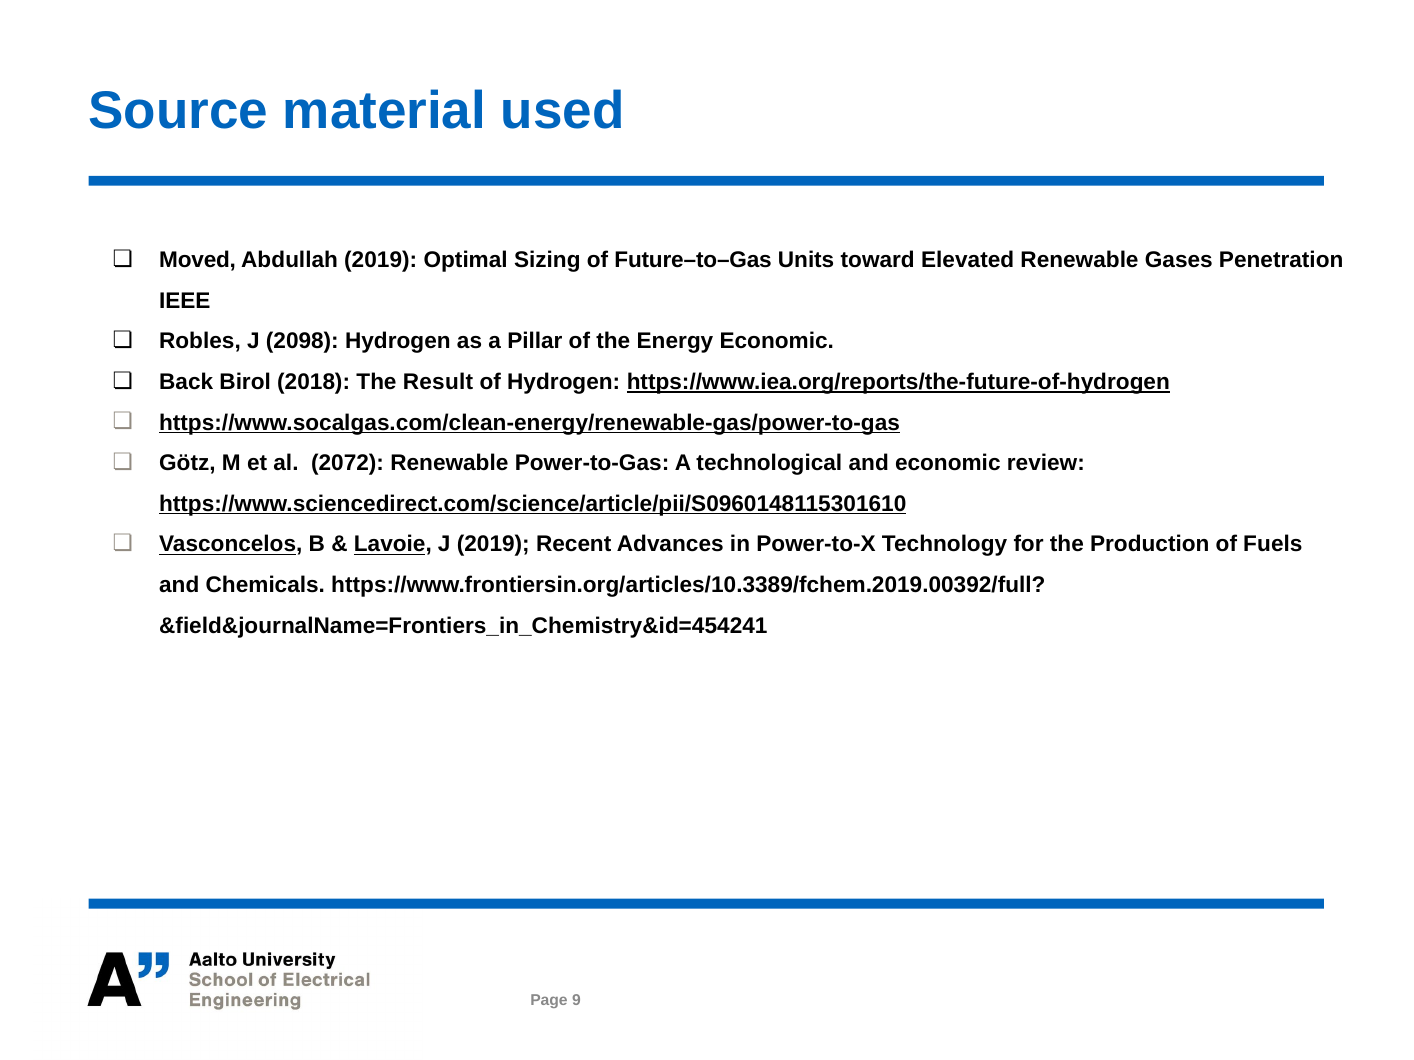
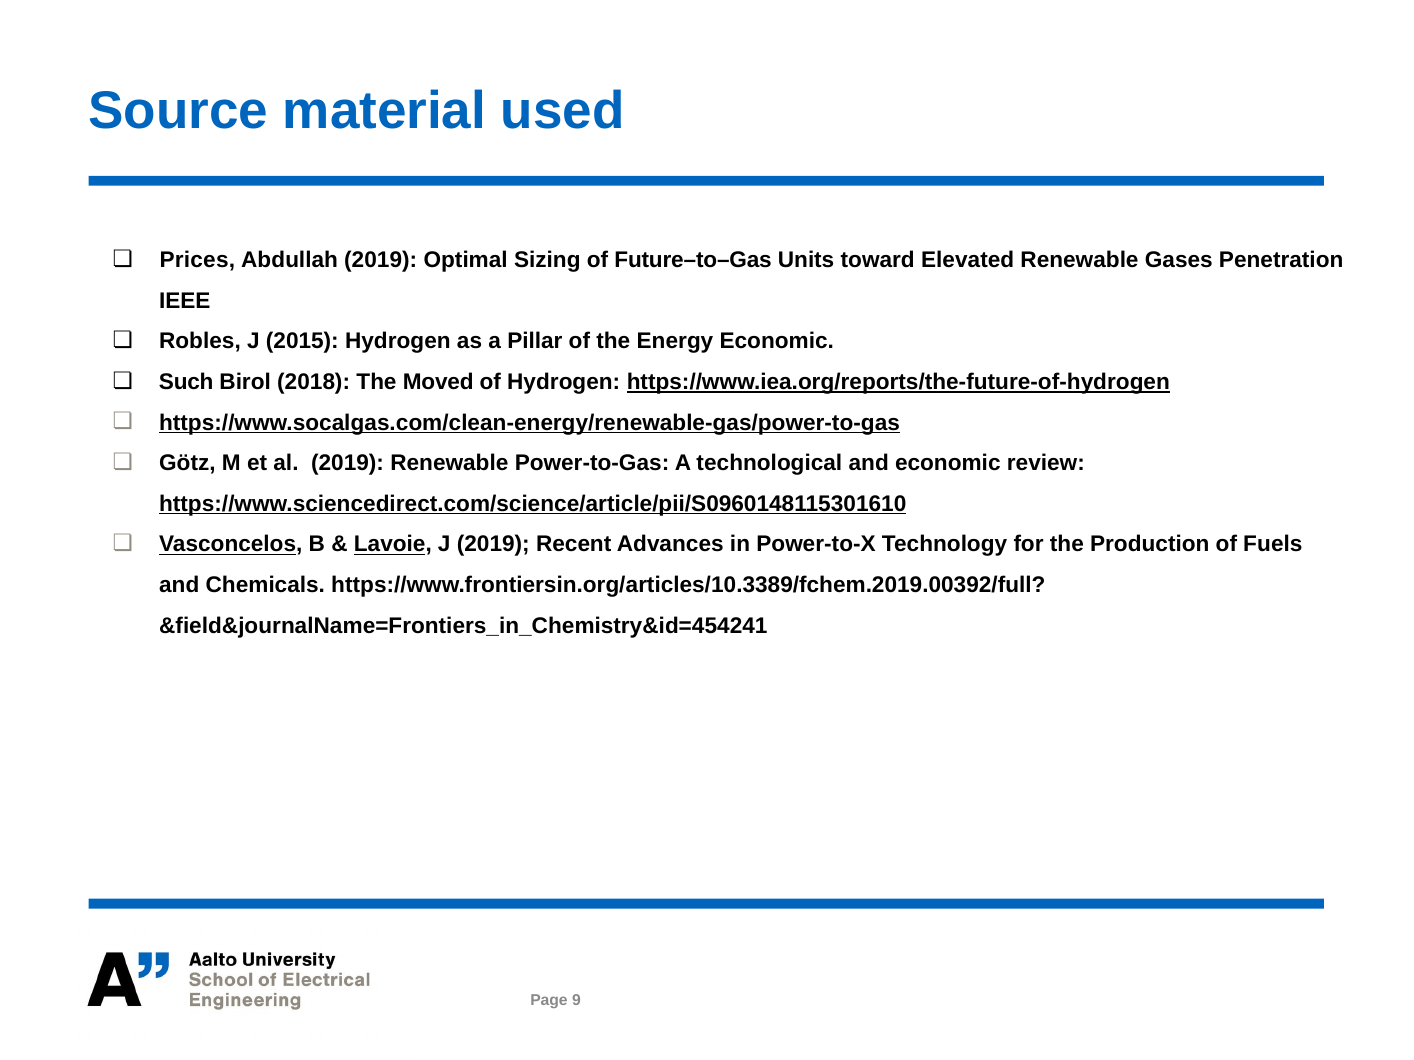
Moved: Moved -> Prices (197, 260)
2098: 2098 -> 2015 (302, 342)
Back: Back -> Such (186, 382)
Result: Result -> Moved (438, 382)
al 2072: 2072 -> 2019 (348, 463)
